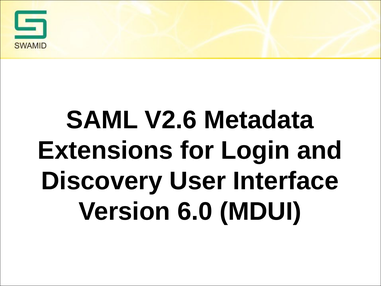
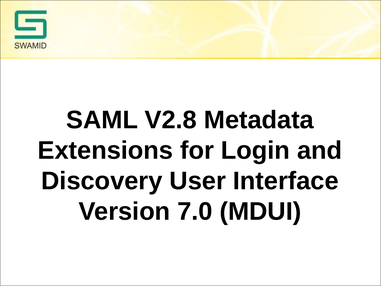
V2.6: V2.6 -> V2.8 (171, 120)
6.0: 6.0 -> 7.0 (195, 211)
